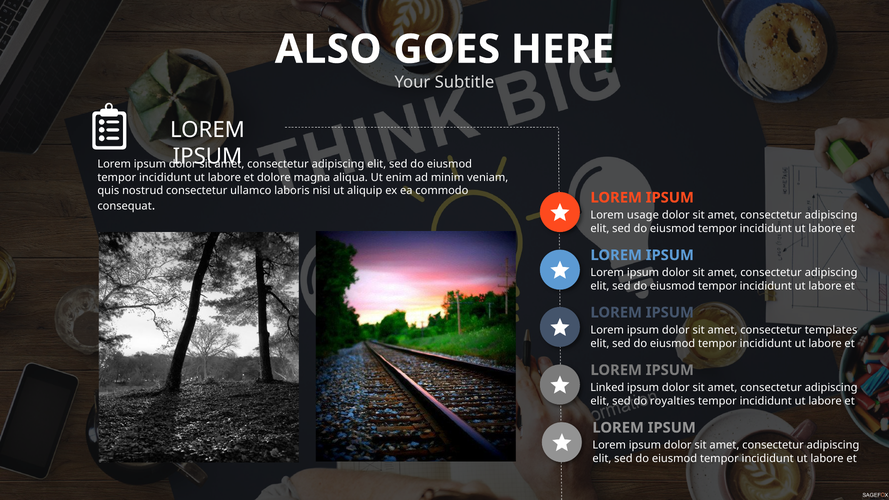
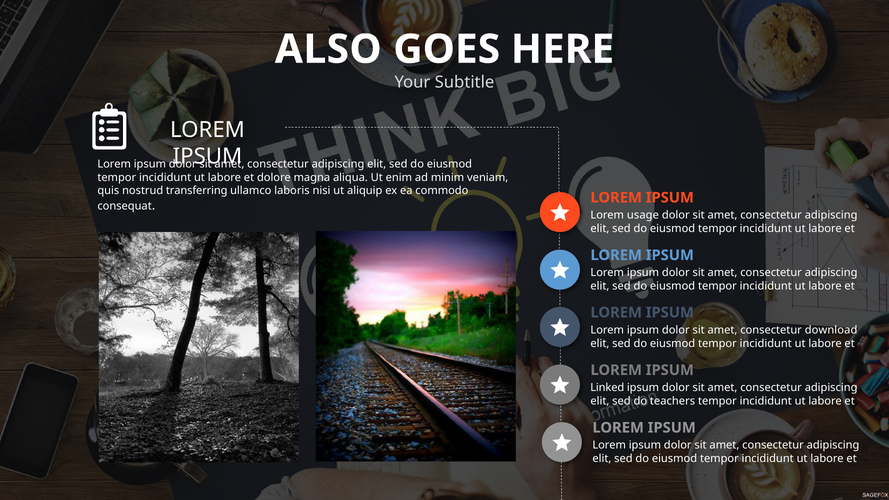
nostrud consectetur: consectetur -> transferring (197, 191)
templates: templates -> download (831, 330)
royalties: royalties -> teachers (673, 401)
